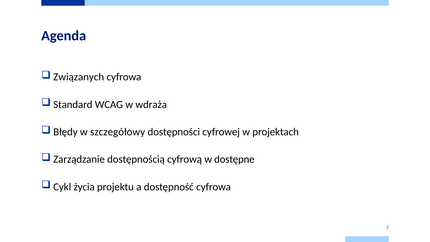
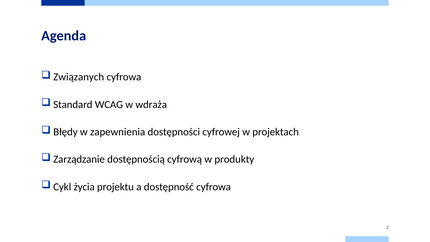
szczegółowy: szczegółowy -> zapewnienia (118, 132)
dostępne: dostępne -> produkty (234, 159)
